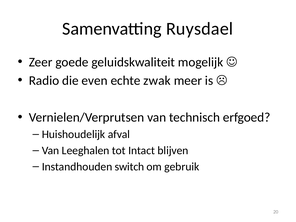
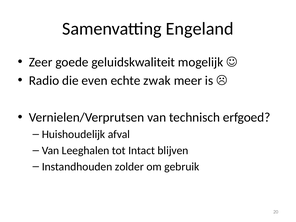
Ruysdael: Ruysdael -> Engeland (200, 29)
switch: switch -> zolder (129, 167)
